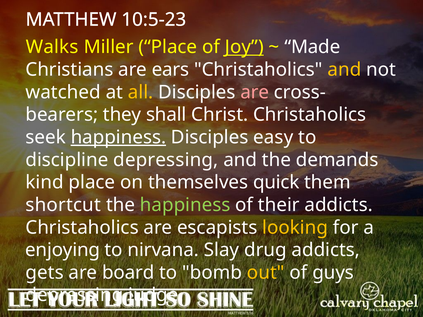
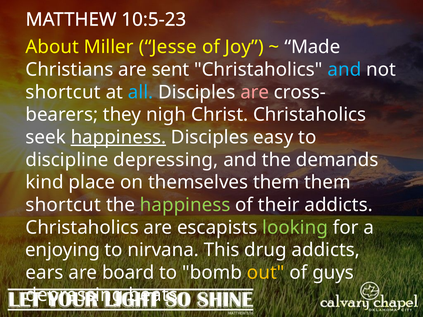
Walks: Walks -> About (52, 47)
Miller Place: Place -> Jesse (168, 47)
Joy underline: present -> none (244, 47)
ears: ears -> sent (171, 70)
and colour: yellow -> light blue (344, 70)
watched: watched -> shortcut (63, 92)
all colour: yellow -> light blue (141, 92)
shall: shall -> nigh (166, 115)
themselves quick: quick -> them (276, 183)
looking colour: yellow -> light green (295, 228)
Slay: Slay -> This (222, 250)
gets: gets -> ears (45, 273)
judge: judge -> beats (156, 295)
